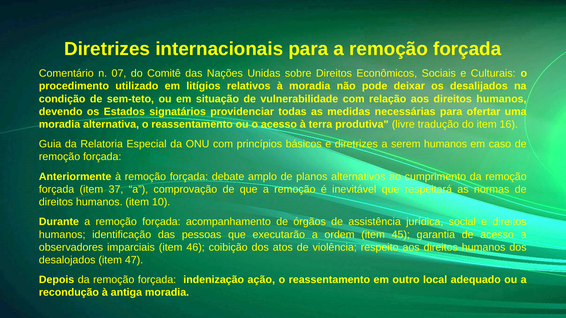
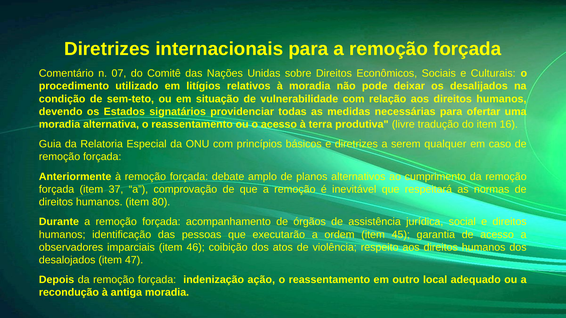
serem humanos: humanos -> qualquer (445, 144)
10: 10 -> 80 (161, 202)
